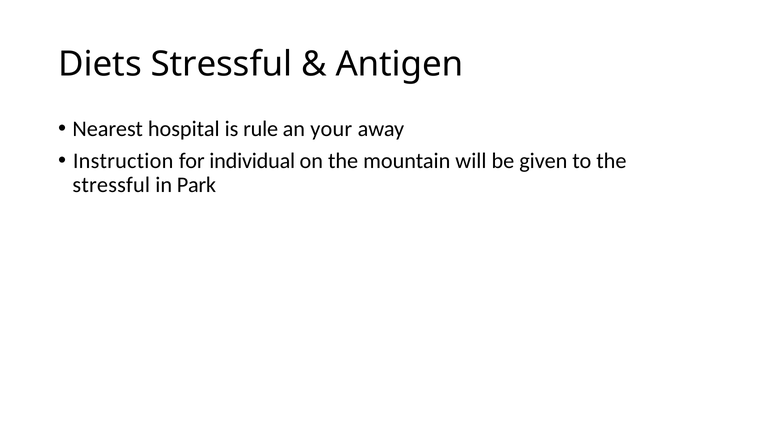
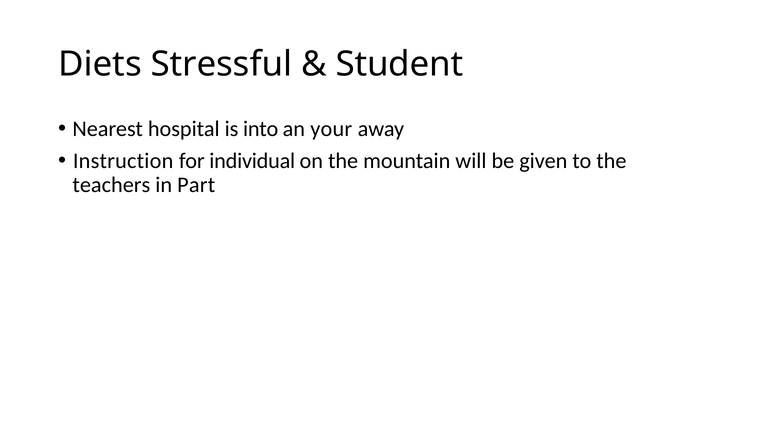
Antigen: Antigen -> Student (400, 64)
rule: rule -> into (261, 129)
stressful: stressful -> teachers (111, 185)
Park: Park -> Part (196, 185)
